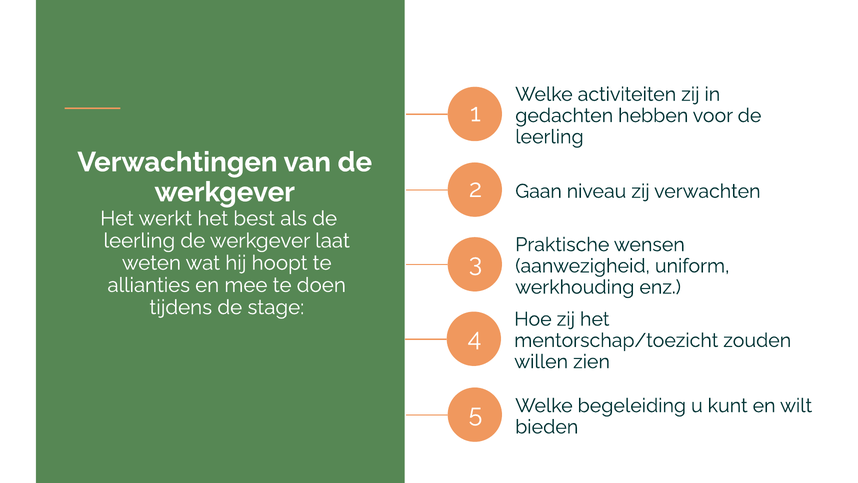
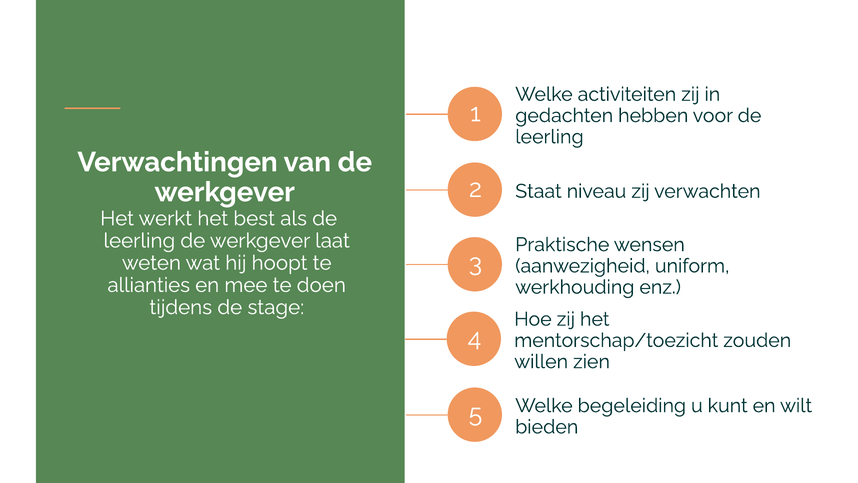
Gaan: Gaan -> Staat (538, 191)
